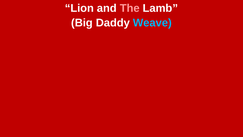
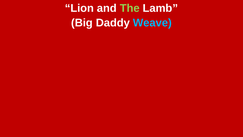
The colour: pink -> light green (130, 8)
